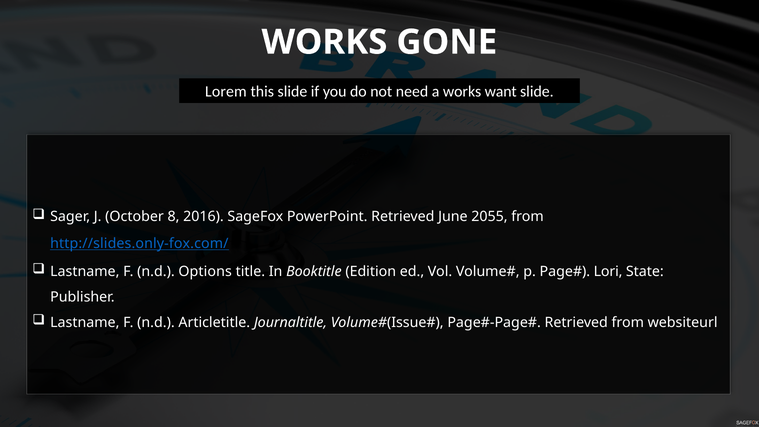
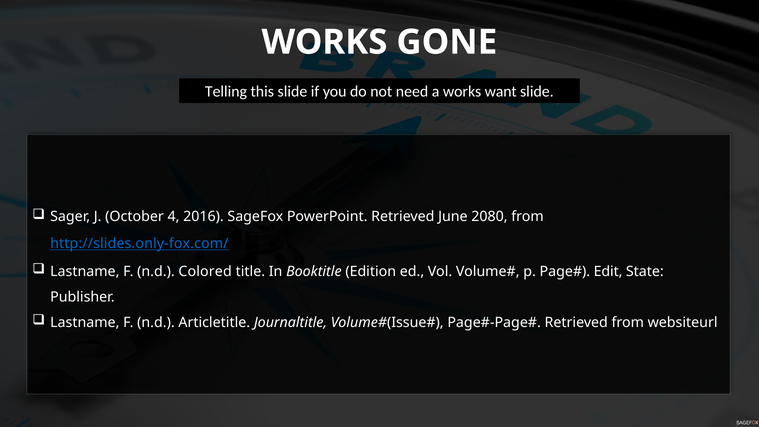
Lorem: Lorem -> Telling (226, 92)
8: 8 -> 4 (174, 217)
2055: 2055 -> 2080 (489, 217)
Options: Options -> Colored (205, 271)
Lori: Lori -> Edit (608, 271)
